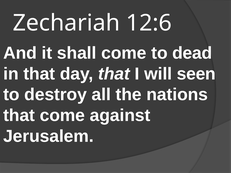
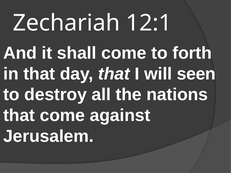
12:6: 12:6 -> 12:1 (149, 23)
dead: dead -> forth (192, 53)
